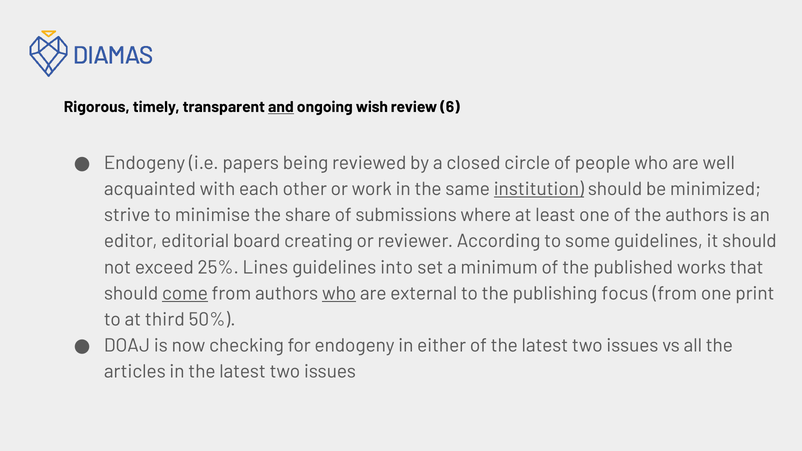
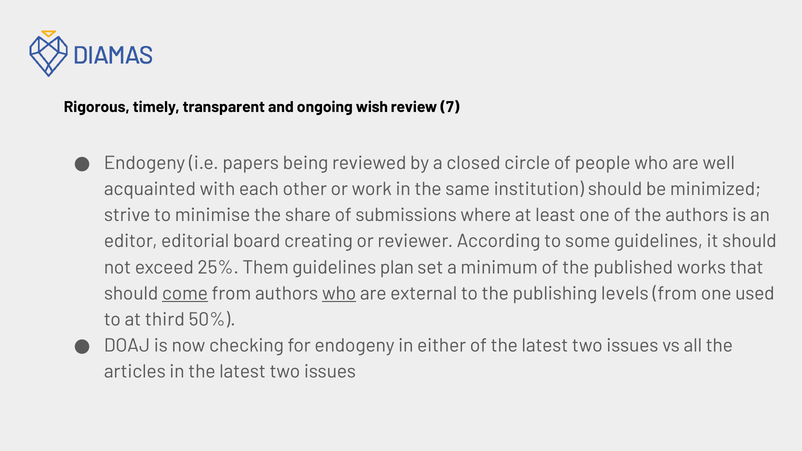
and underline: present -> none (281, 107)
6: 6 -> 7 (450, 107)
institution underline: present -> none (539, 189)
Lines: Lines -> Them (266, 267)
into: into -> plan (397, 267)
focus: focus -> levels (625, 293)
print: print -> used (755, 293)
